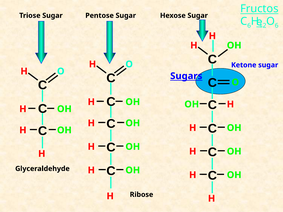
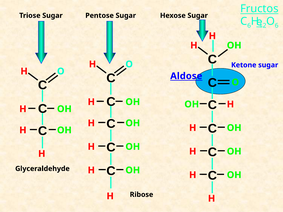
Sugars: Sugars -> Aldose (186, 76)
